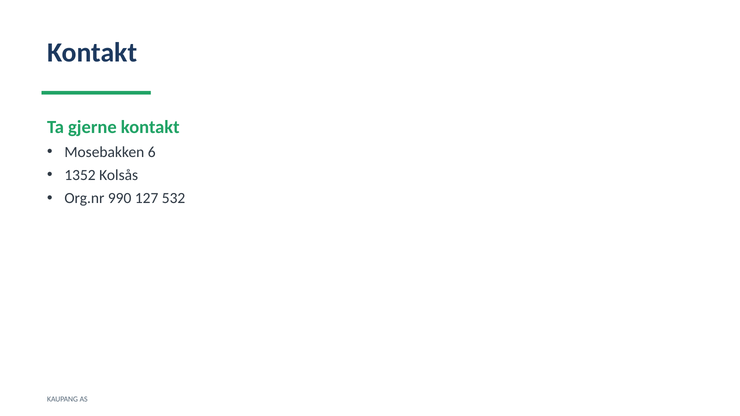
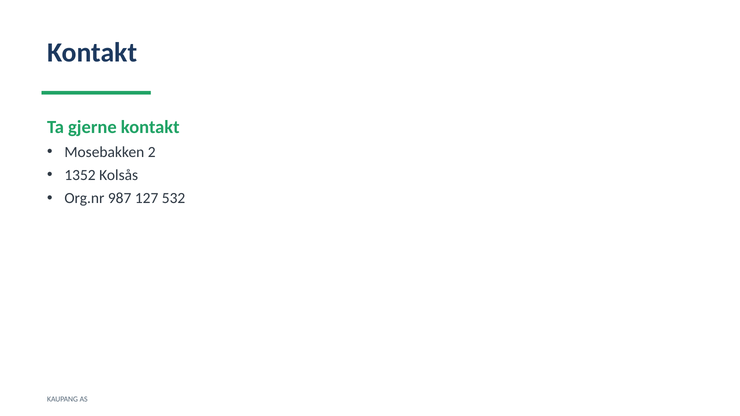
6: 6 -> 2 (152, 152)
990: 990 -> 987 (120, 198)
